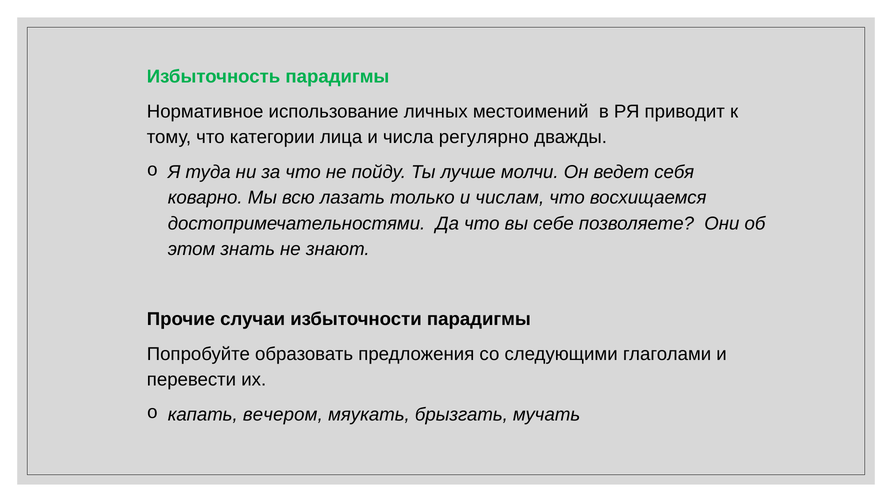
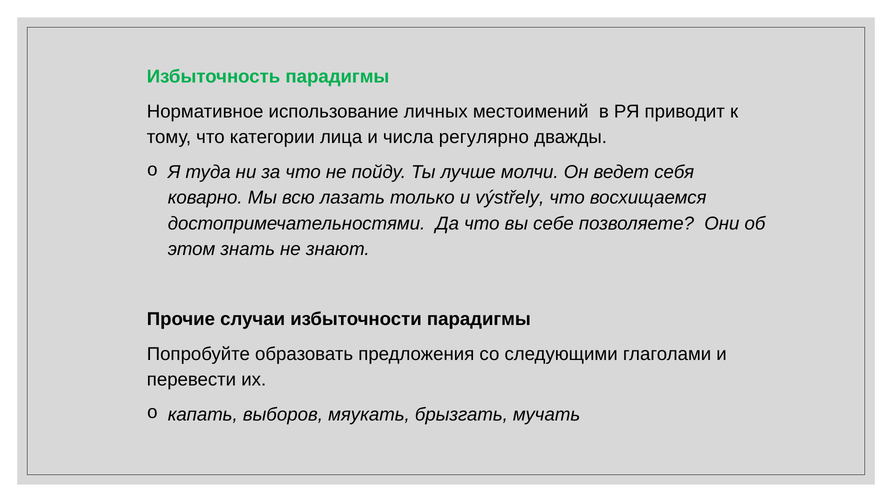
числам: числам -> výstřely (510, 198)
вечером: вечером -> выборов (283, 414)
